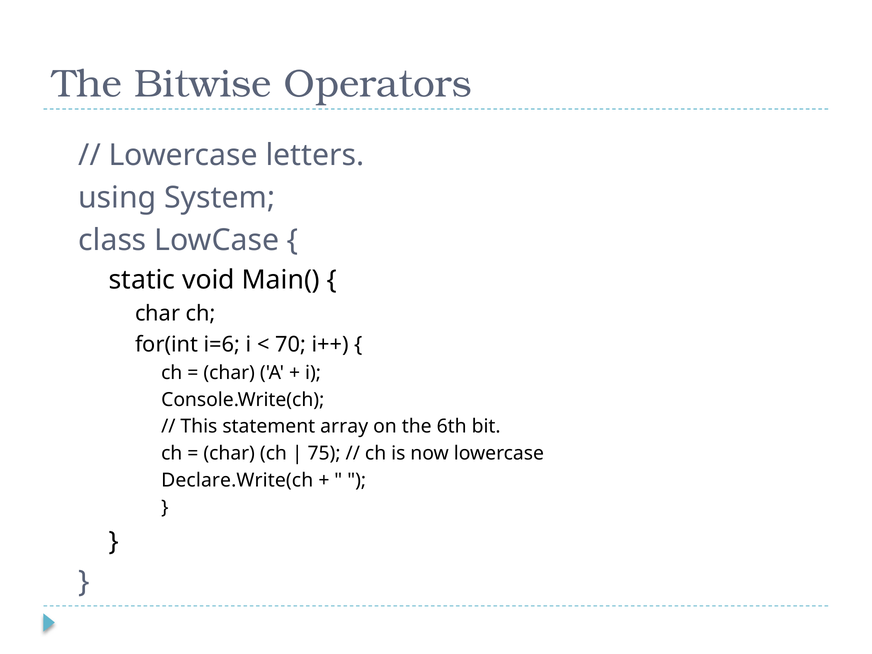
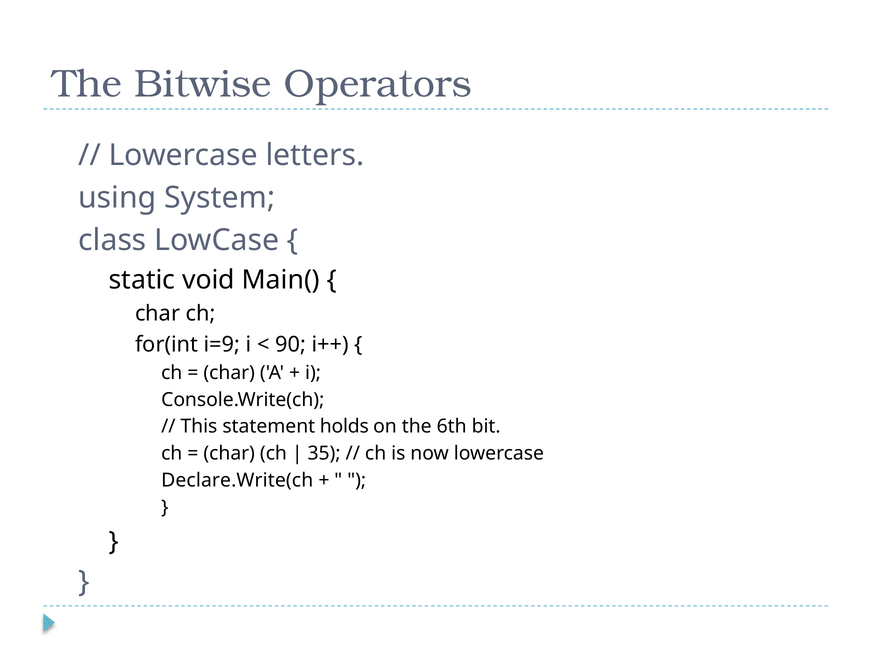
i=6: i=6 -> i=9 (222, 345)
70: 70 -> 90 (291, 345)
array: array -> holds (344, 427)
75: 75 -> 35 (324, 453)
